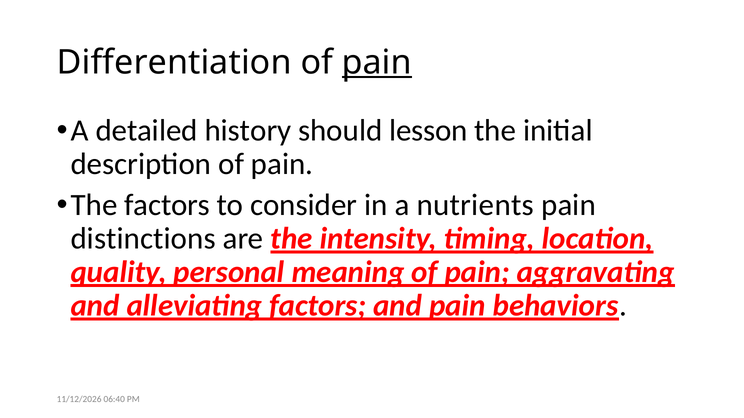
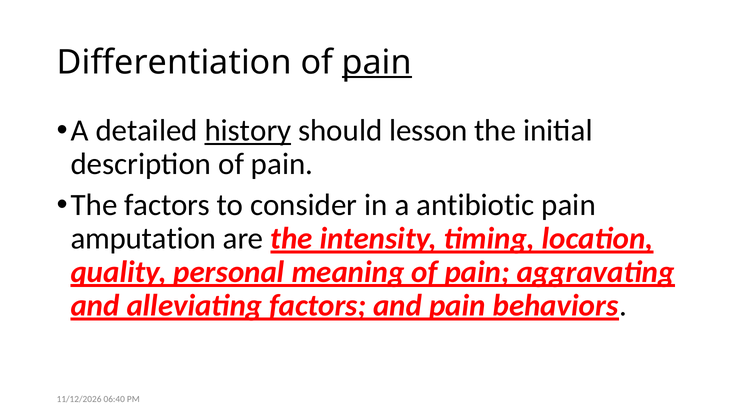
history underline: none -> present (248, 131)
nutrients: nutrients -> antibiotic (475, 205)
distinctions: distinctions -> amputation (143, 239)
